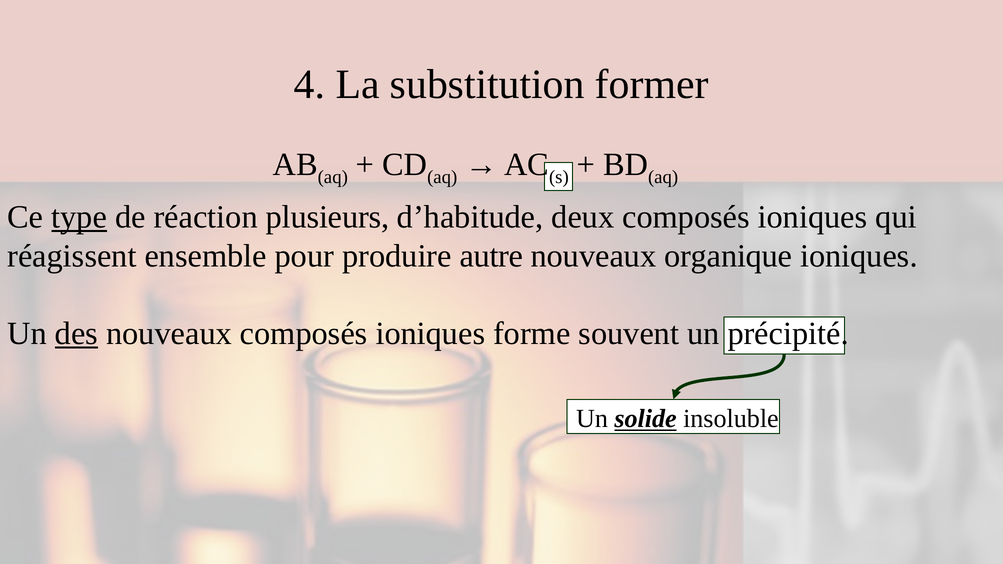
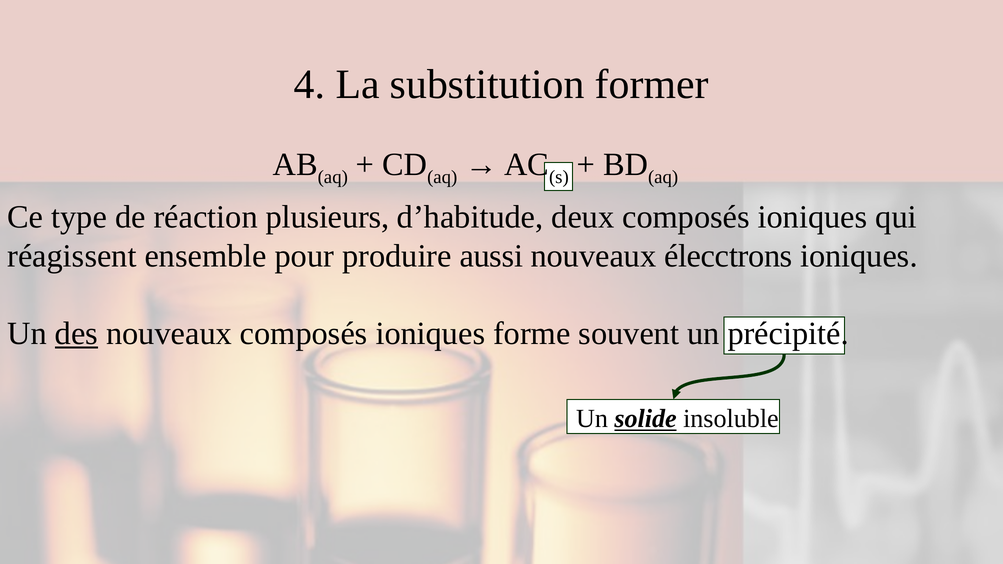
type underline: present -> none (79, 217)
autre: autre -> aussi (491, 256)
organique: organique -> élecctrons (728, 256)
